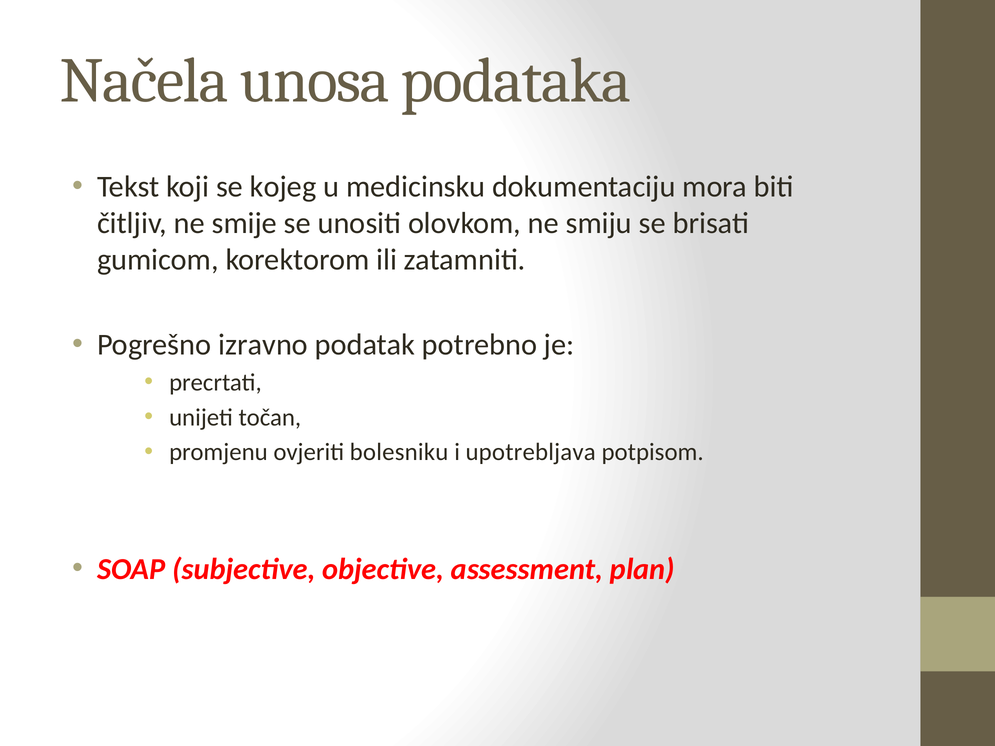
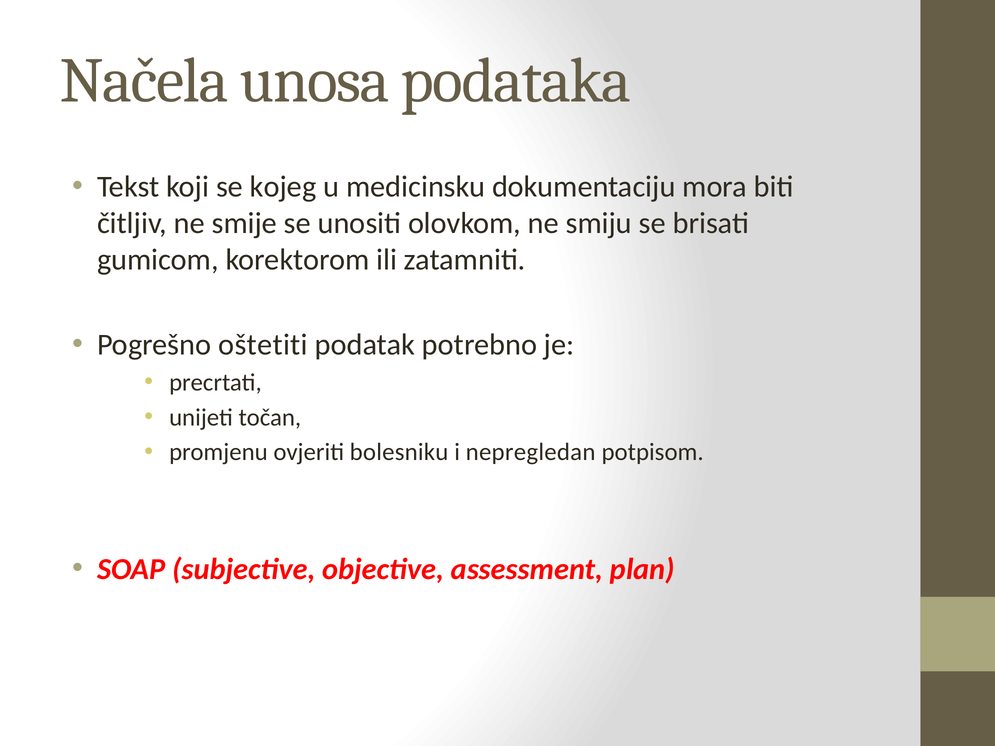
izravno: izravno -> oštetiti (263, 345)
upotrebljava: upotrebljava -> nepregledan (531, 452)
